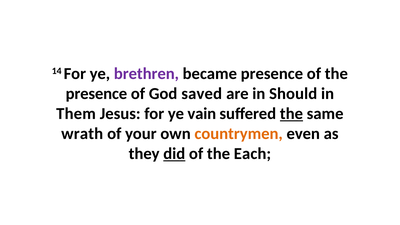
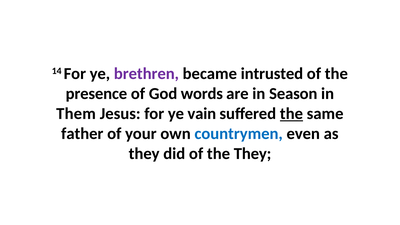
became presence: presence -> intrusted (272, 74)
saved: saved -> words (202, 94)
Should: Should -> Season (293, 94)
wrath: wrath -> father (82, 134)
countrymen colour: orange -> blue (239, 134)
did underline: present -> none (174, 154)
the Each: Each -> They (253, 154)
